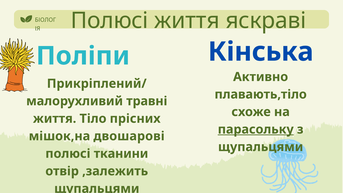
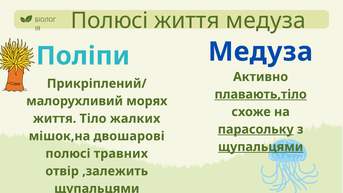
життя яскраві: яскраві -> медуза (266, 21)
Поліпи Кінська: Кінська -> Медуза (260, 52)
плавають,тіло underline: none -> present (261, 94)
травні: травні -> морях (147, 101)
прісних: прісних -> жалких (135, 119)
щупальцями underline: none -> present (261, 147)
тканини: тканини -> травних (121, 154)
